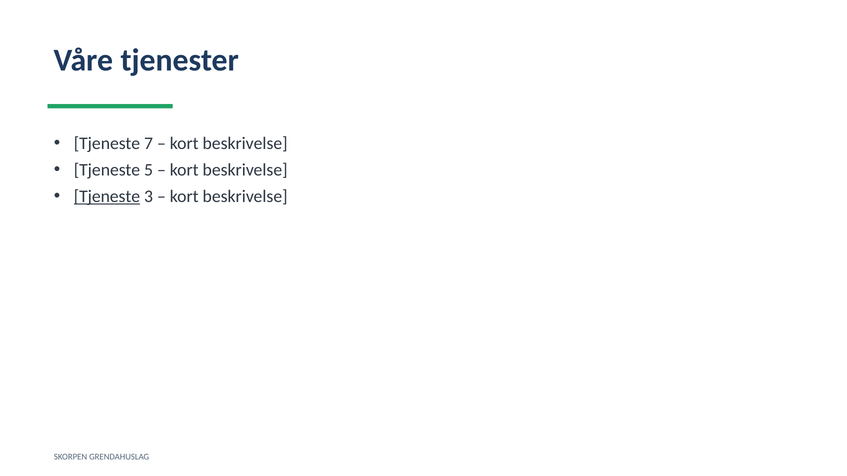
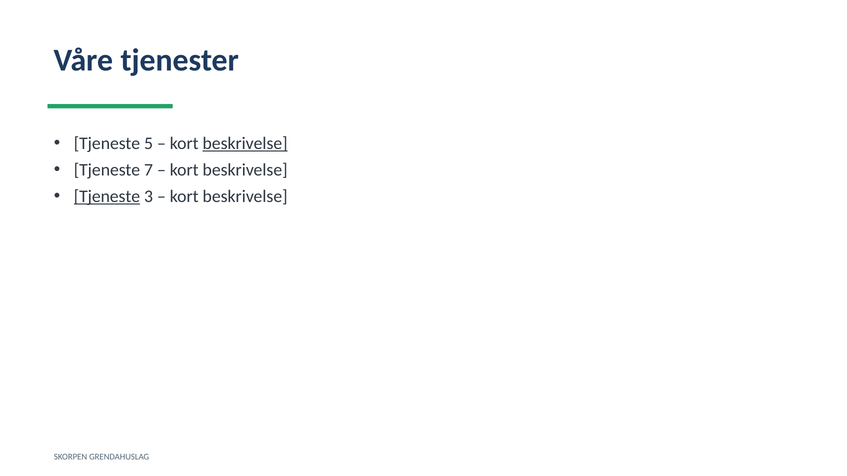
7: 7 -> 5 (148, 143)
beskrivelse underline: none -> present (245, 143)
5: 5 -> 7 (148, 170)
